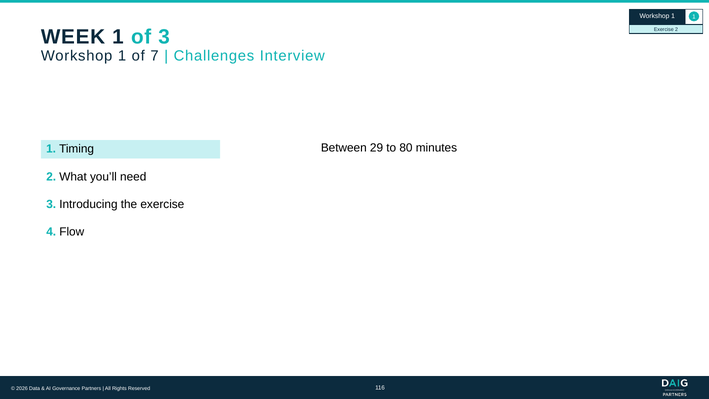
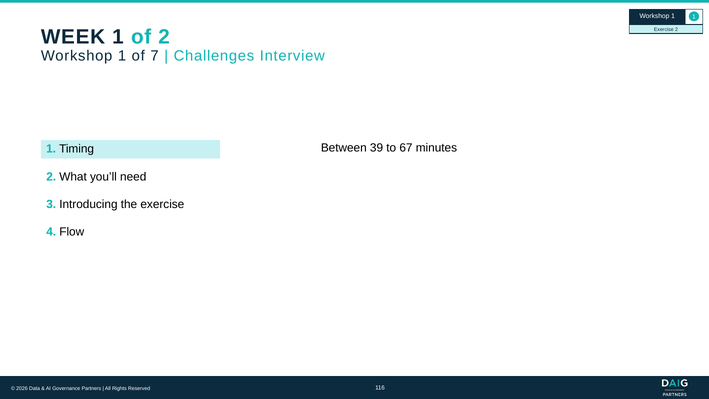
of 3: 3 -> 2 (164, 37)
29: 29 -> 39 (377, 148)
80: 80 -> 67 (406, 148)
